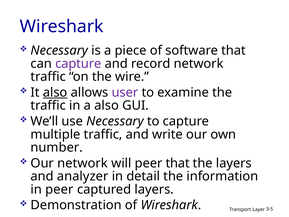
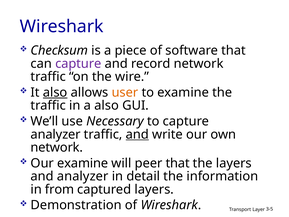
Necessary: Necessary -> Checksum (59, 50)
user colour: purple -> orange (125, 92)
multiple: multiple -> analyzer (56, 134)
and underline: none -> present (137, 134)
number: number -> network (57, 147)
Our network: network -> examine (83, 163)
in peer: peer -> from (60, 189)
